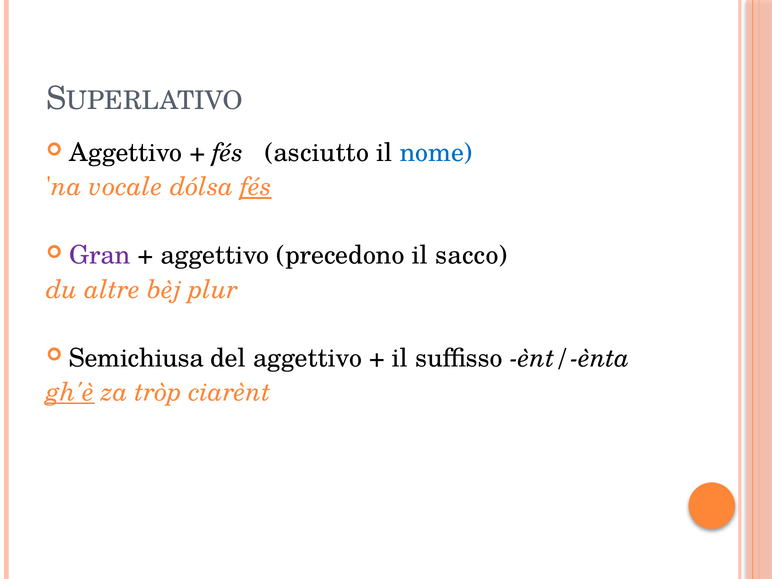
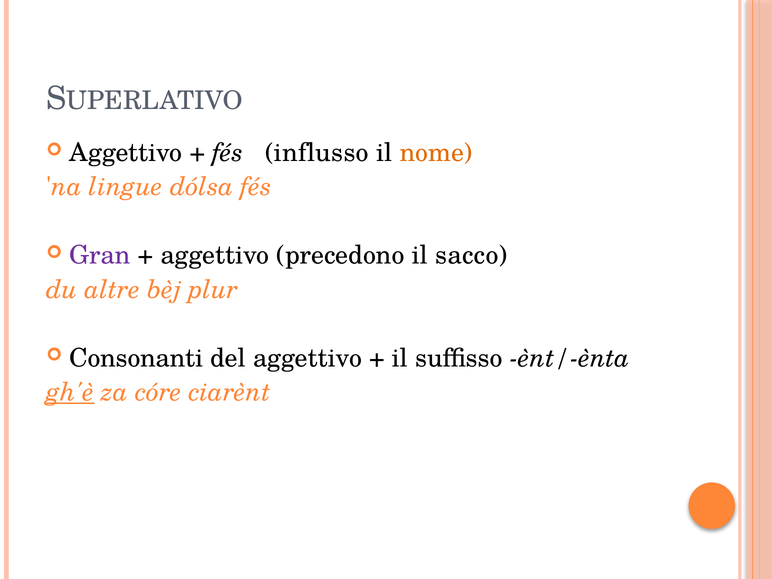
asciutto: asciutto -> influsso (317, 153)
nome colour: blue -> orange (436, 153)
vocale: vocale -> lingue (126, 187)
fés underline: present -> none (256, 187)
Semichiusa: Semichiusa -> Consonanti (136, 358)
tròp: tròp -> córe (158, 392)
